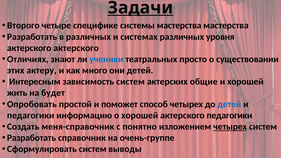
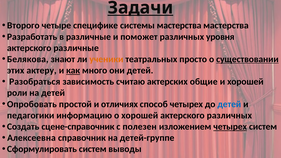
в различных: различных -> различные (88, 37)
системах: системах -> поможет (139, 37)
актерского актерского: актерского -> различные (76, 48)
Отличиях: Отличиях -> Белякова (28, 59)
ученики colour: blue -> orange (106, 59)
существовании underline: none -> present (247, 59)
как underline: none -> present (73, 70)
Интересным: Интересным -> Разобраться (35, 82)
зависимость систем: систем -> считаю (131, 82)
жить: жить -> роли (17, 93)
на будет: будет -> детей (53, 93)
поможет: поможет -> отличиях (119, 104)
актерского педагогики: педагогики -> различных (229, 115)
меня-справочник: меня-справочник -> сцене-справочник (78, 127)
понятно: понятно -> полезен (140, 127)
Разработать: Разработать -> Алексеевна (31, 138)
очень-группе: очень-группе -> детей-группе (147, 138)
